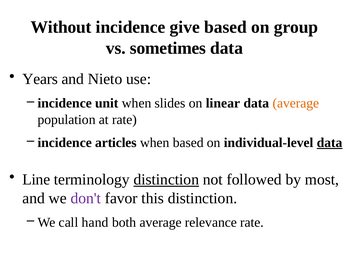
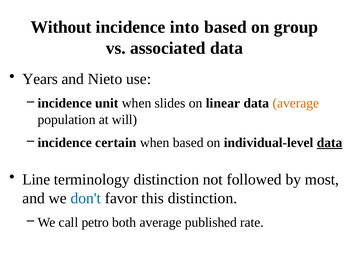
give: give -> into (185, 27)
sometimes: sometimes -> associated (168, 48)
at rate: rate -> will (125, 119)
articles: articles -> certain (116, 143)
distinction underline: present -> none (166, 179)
don't colour: purple -> blue (86, 198)
hand: hand -> petro (95, 222)
relevance: relevance -> published (211, 222)
